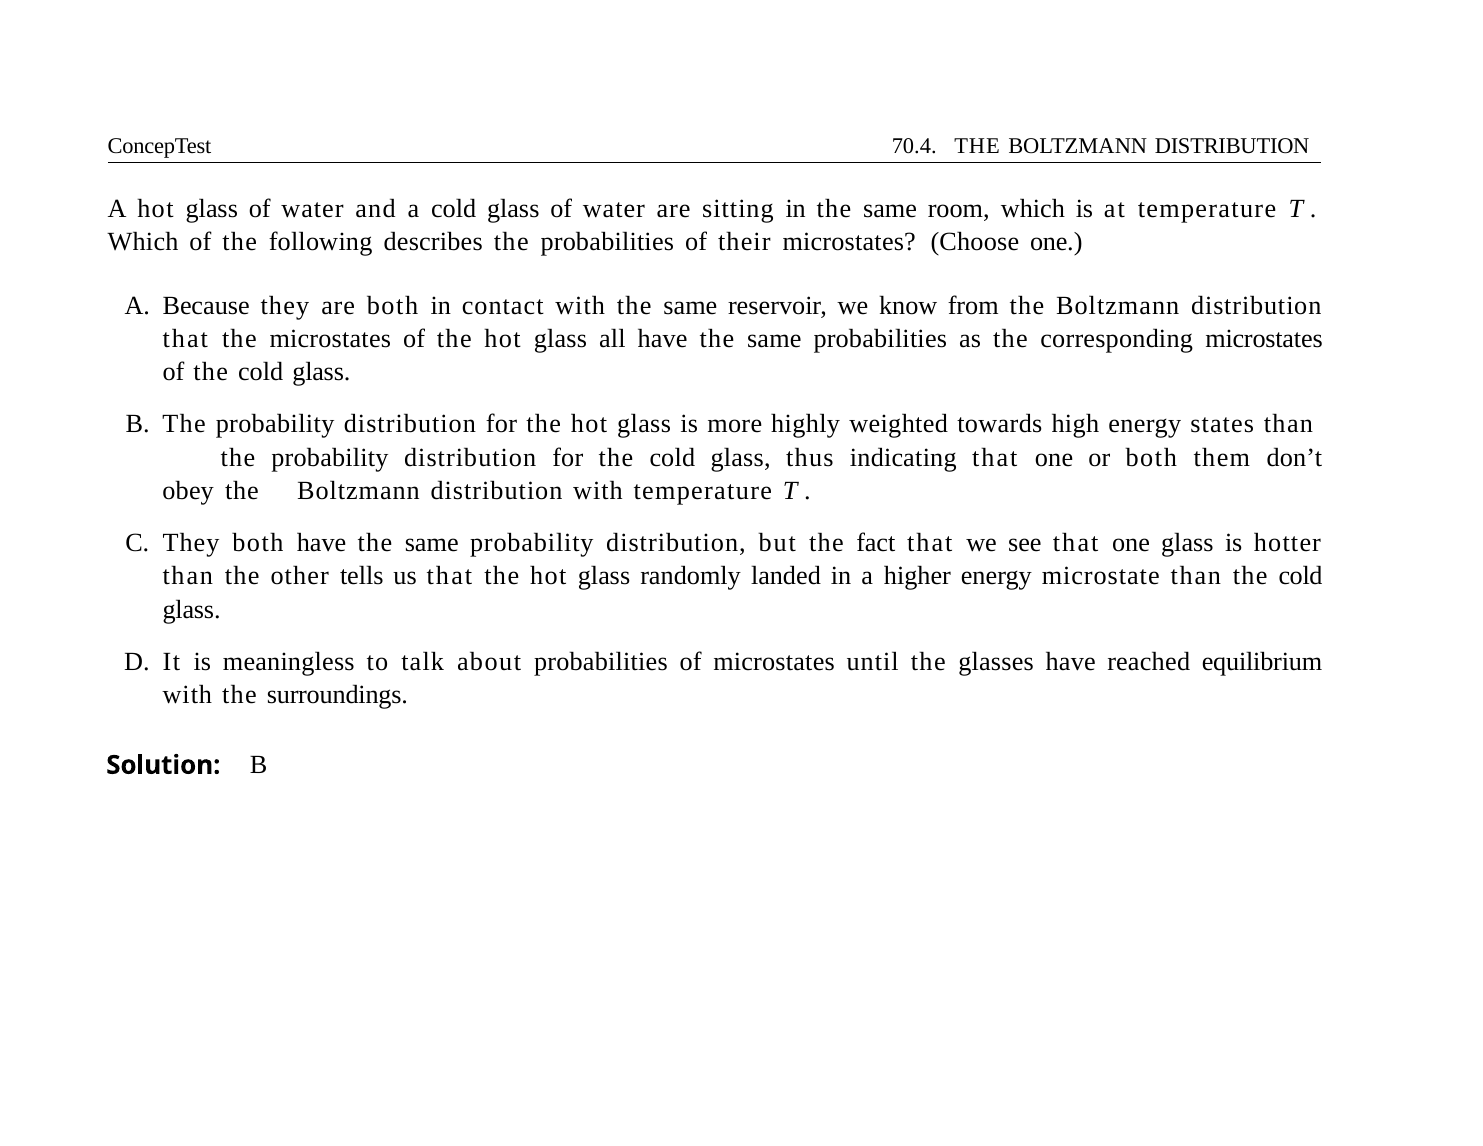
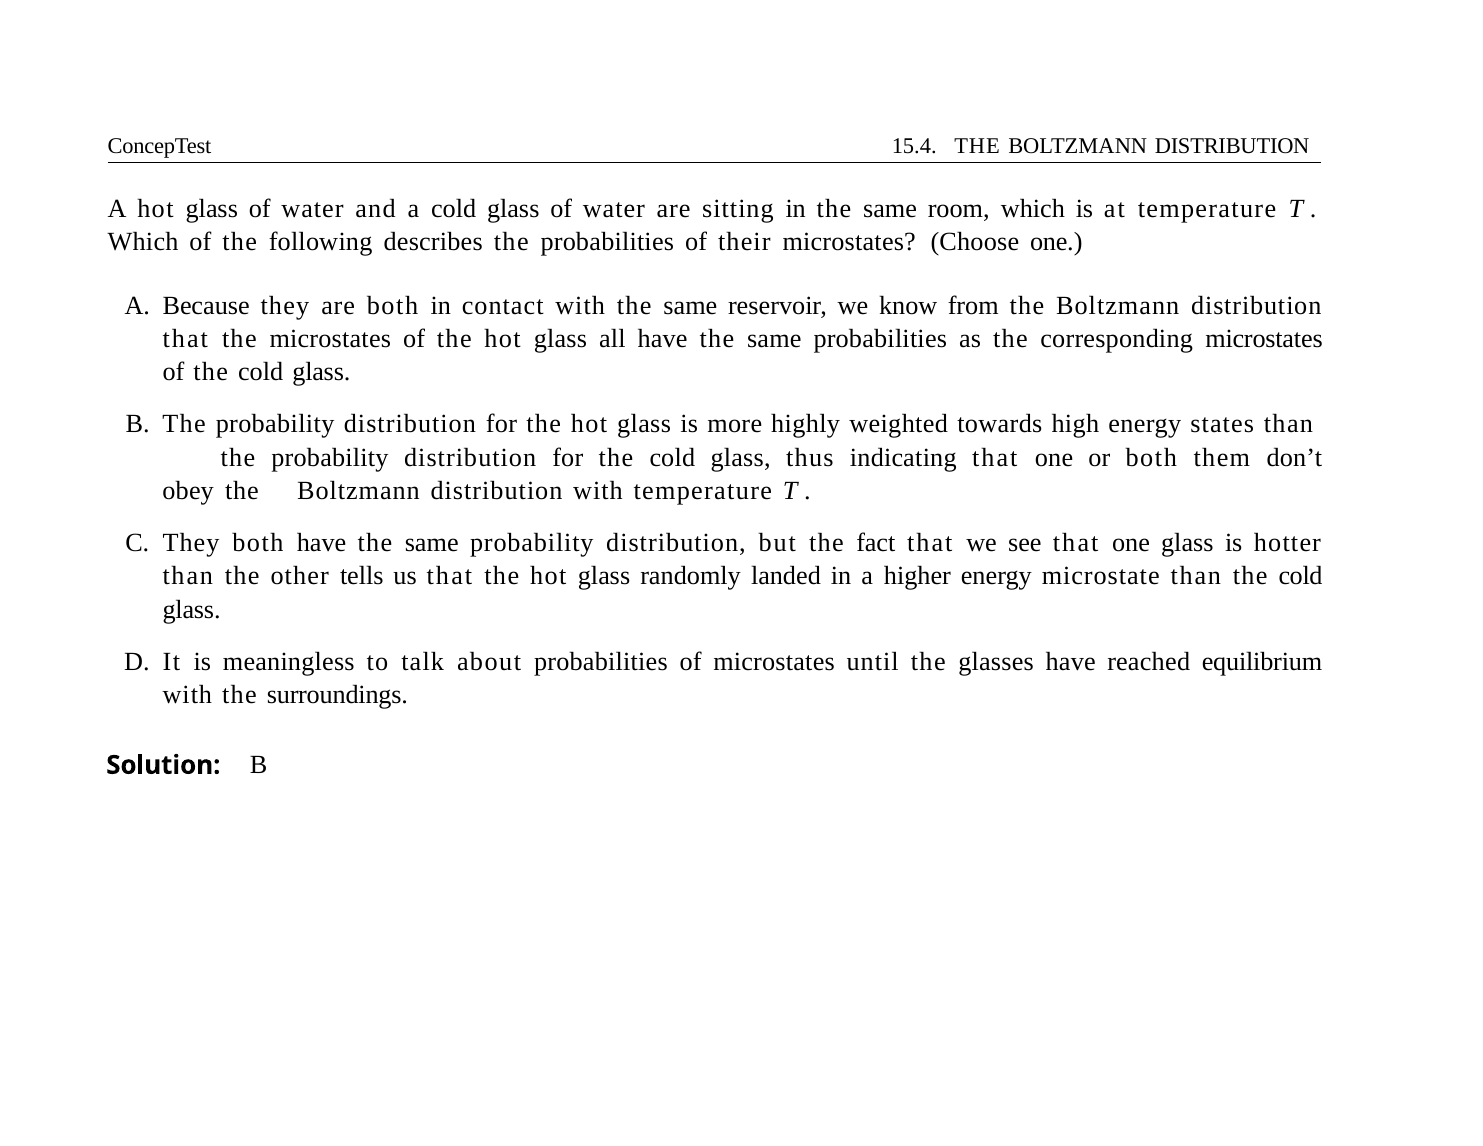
70.4: 70.4 -> 15.4 (914, 146)
